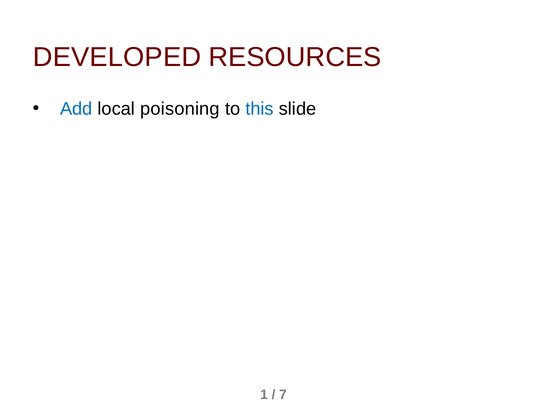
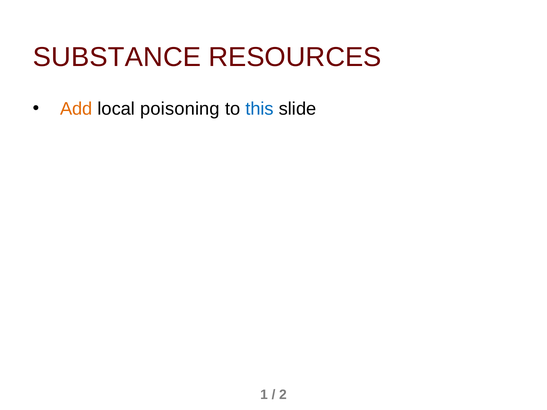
DEVELOPED: DEVELOPED -> SUBSTANCE (117, 57)
Add colour: blue -> orange (76, 109)
7: 7 -> 2 (283, 395)
